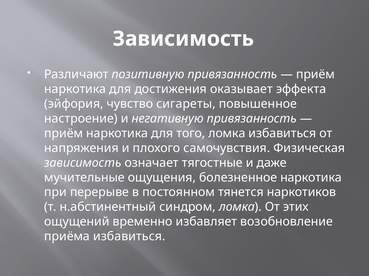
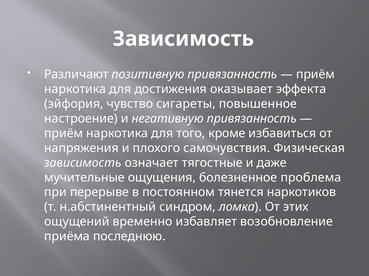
того ломка: ломка -> кроме (227, 134)
болезненное наркотика: наркотика -> проблема (311, 178)
приёма избавиться: избавиться -> последнюю (129, 237)
